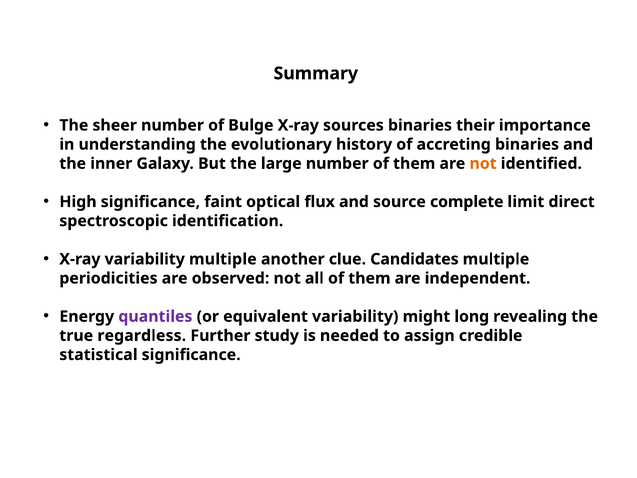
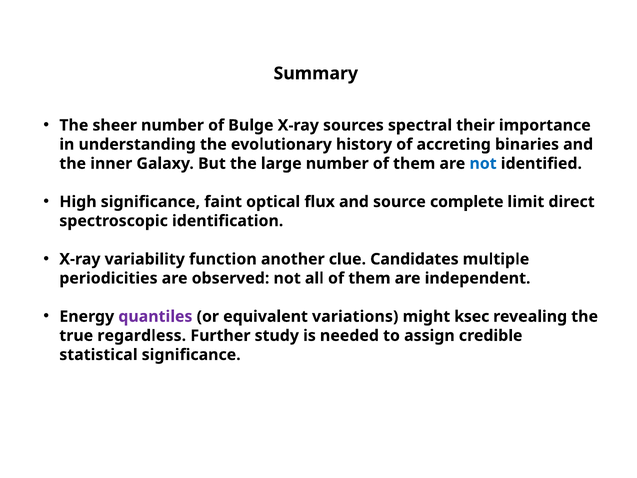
sources binaries: binaries -> spectral (420, 125)
not colour: orange -> blue (483, 163)
variability multiple: multiple -> function (223, 259)
equivalent variability: variability -> variations (355, 316)
long: long -> ksec (472, 316)
